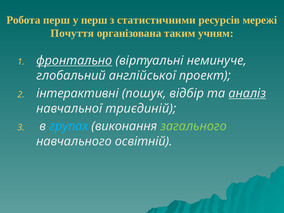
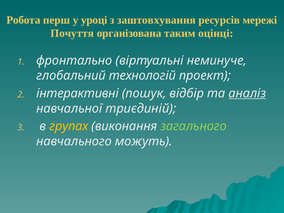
у перш: перш -> уроці (94, 20)
статистичними: статистичними -> заштовхування (156, 20)
учням: учням -> оцінці (216, 33)
фронтально underline: present -> none (74, 60)
англійської: англійської -> технологій (142, 76)
групах colour: light blue -> yellow (69, 126)
освітній: освітній -> можуть (144, 141)
